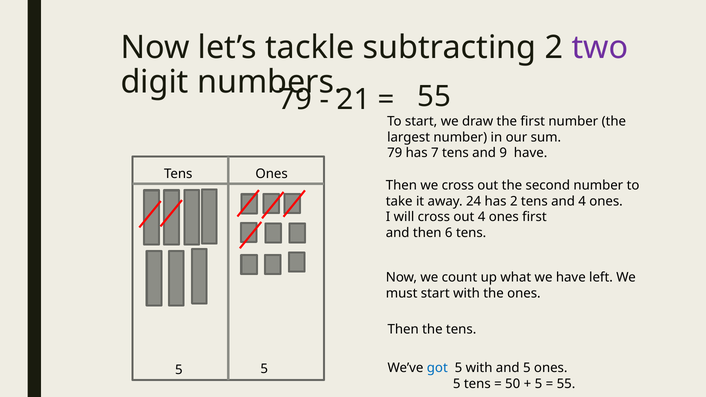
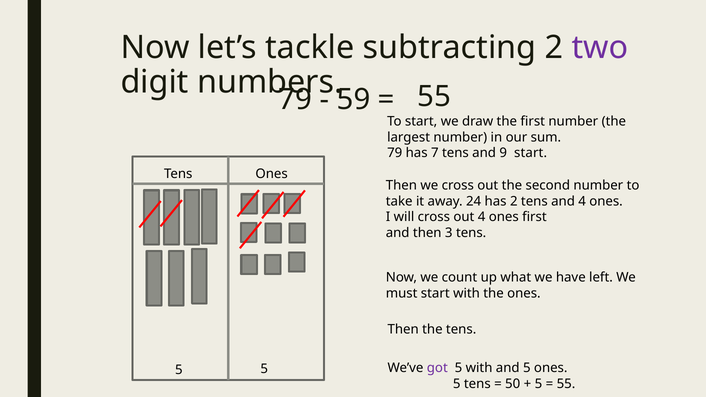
21: 21 -> 59 (354, 99)
9 have: have -> start (531, 153)
6: 6 -> 3 (449, 233)
got colour: blue -> purple (437, 368)
